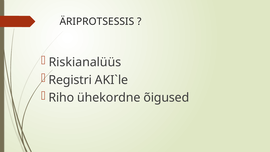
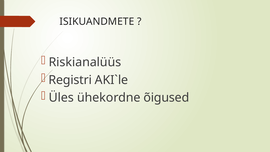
ÄRIPROTSESSIS: ÄRIPROTSESSIS -> ISIKUANDMETE (97, 22)
Riho: Riho -> Üles (61, 98)
